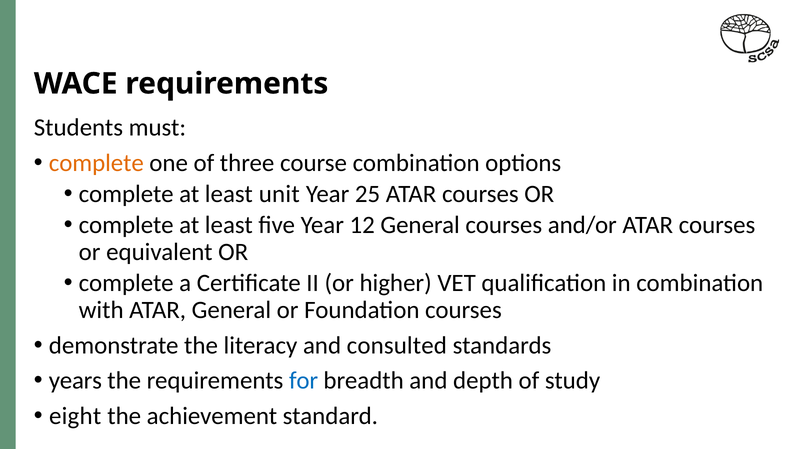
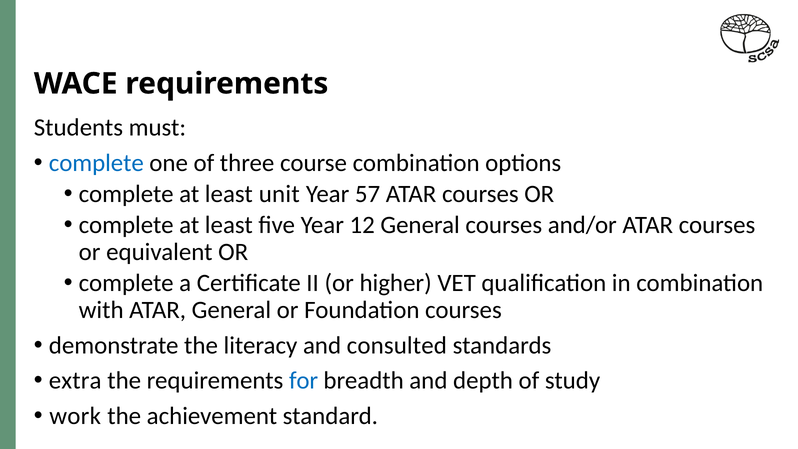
complete colour: orange -> blue (96, 163)
25: 25 -> 57 (368, 194)
years: years -> extra (75, 381)
eight: eight -> work (75, 416)
